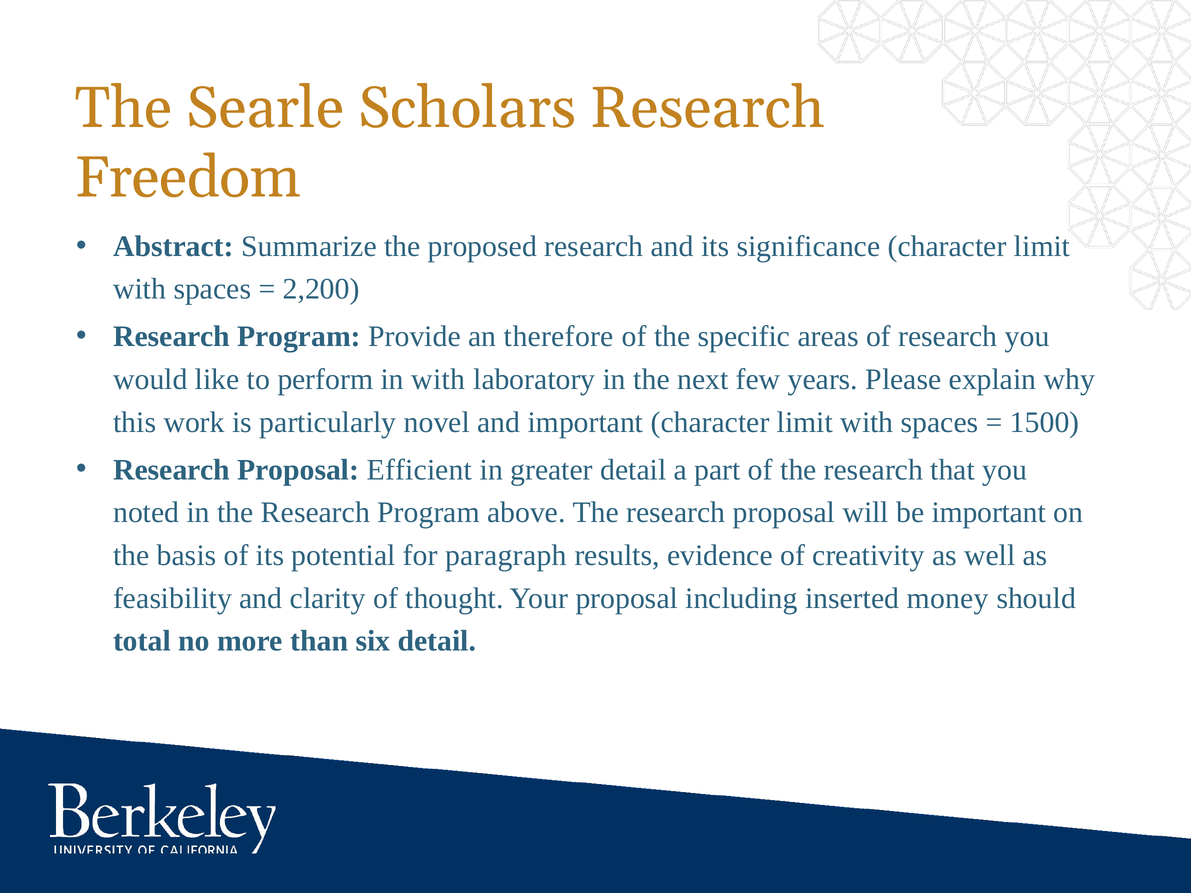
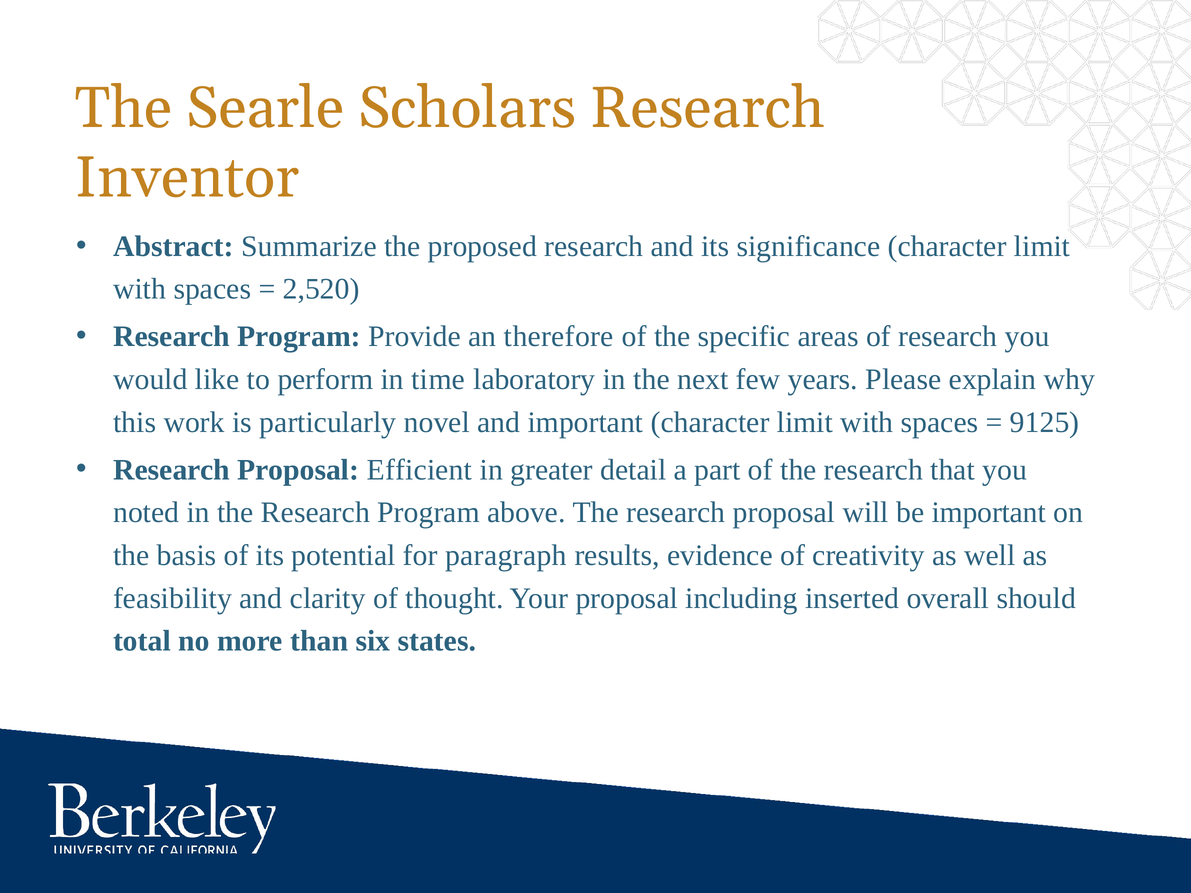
Freedom: Freedom -> Inventor (187, 178)
2,200: 2,200 -> 2,520 (321, 289)
in with: with -> time (438, 380)
1500: 1500 -> 9125 (1045, 422)
money: money -> overall (948, 598)
six detail: detail -> states (437, 641)
